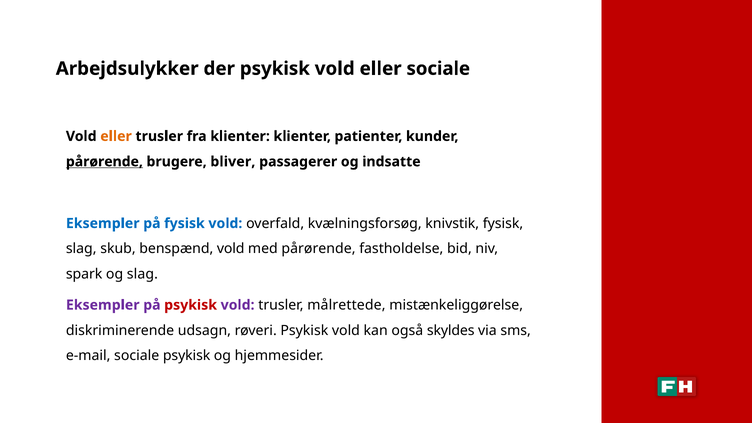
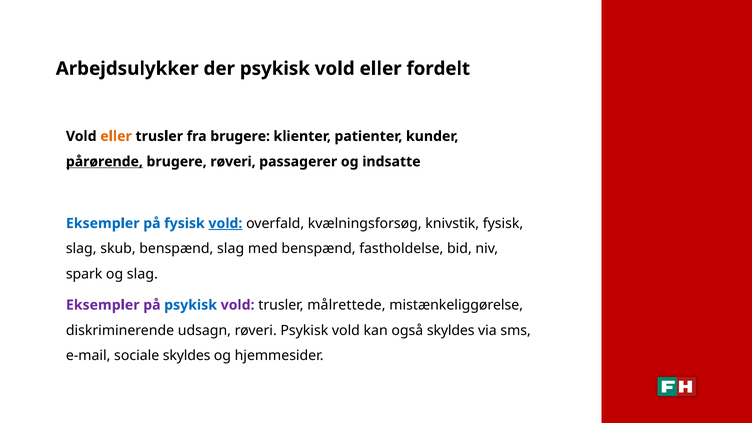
eller sociale: sociale -> fordelt (438, 69)
fra klienter: klienter -> brugere (240, 136)
brugere bliver: bliver -> røveri (233, 162)
vold underline: none -> present (225, 223)
benspænd vold: vold -> slag (231, 249)
med pårørende: pårørende -> benspænd (319, 249)
psykisk colour: red -> blue (191, 305)
sociale psykisk: psykisk -> skyldes (187, 356)
